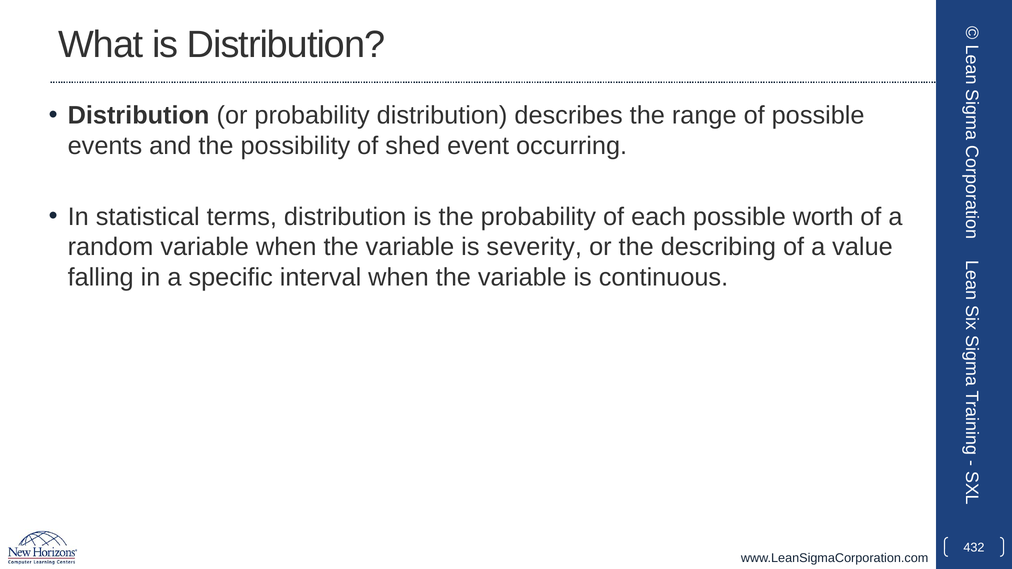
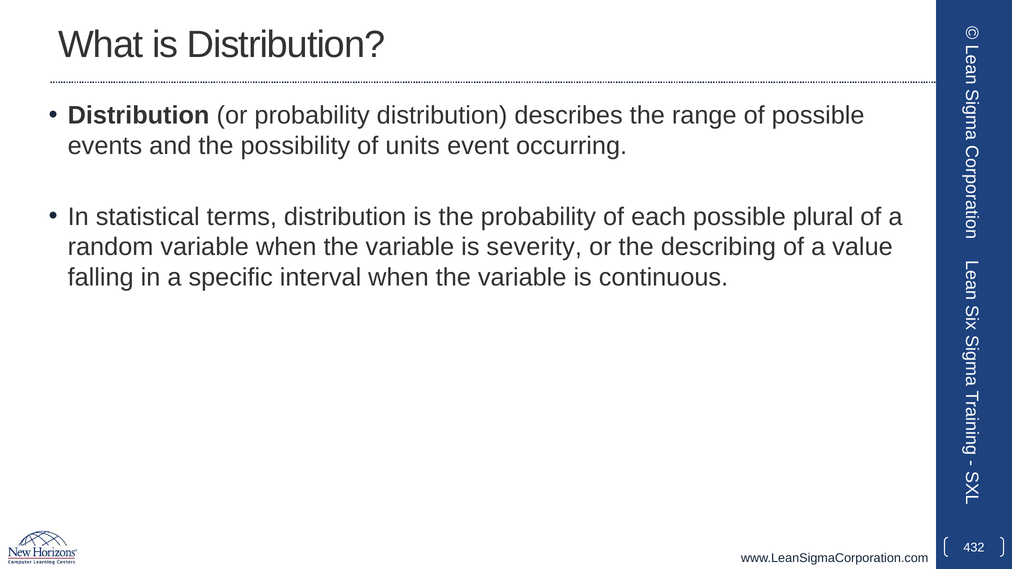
shed: shed -> units (413, 146)
worth: worth -> plural (823, 217)
